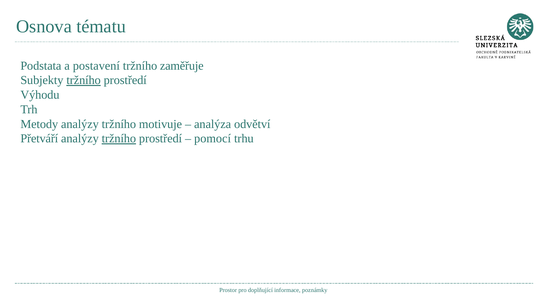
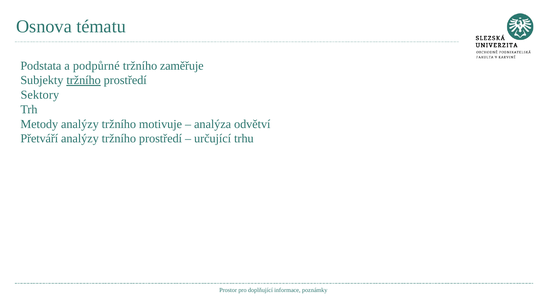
postavení: postavení -> podpůrné (96, 66)
Výhodu: Výhodu -> Sektory (40, 95)
tržního underline: present -> none (119, 138)
pomocí: pomocí -> určující (213, 138)
